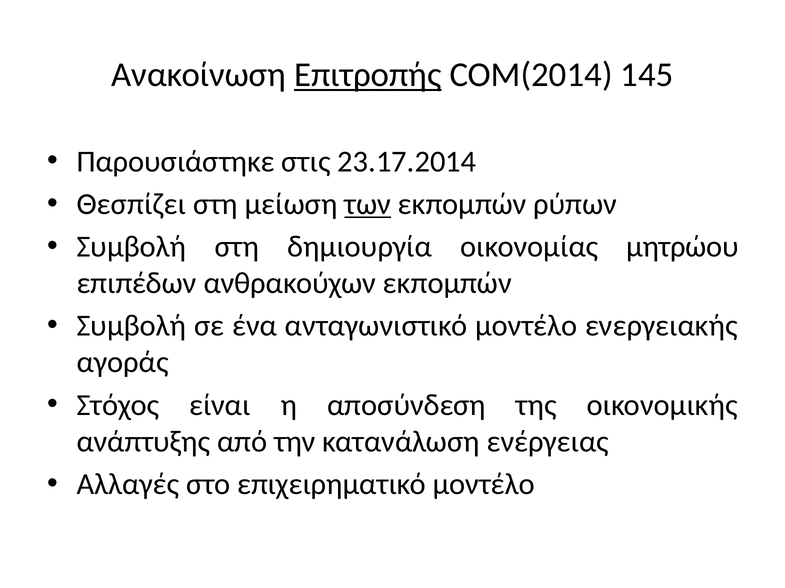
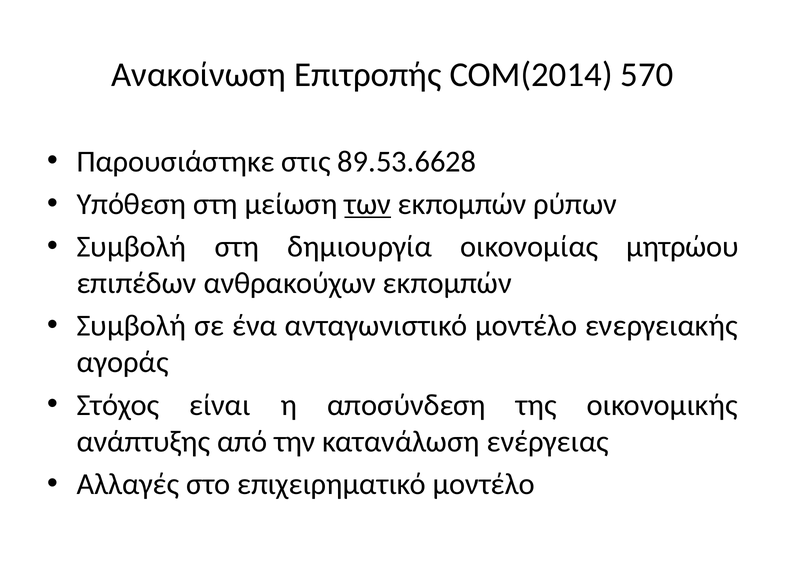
Επιτροπής underline: present -> none (368, 75)
145: 145 -> 570 (647, 75)
23.17.2014: 23.17.2014 -> 89.53.6628 (407, 162)
Θεσπίζει: Θεσπίζει -> Υπόθεση (131, 204)
